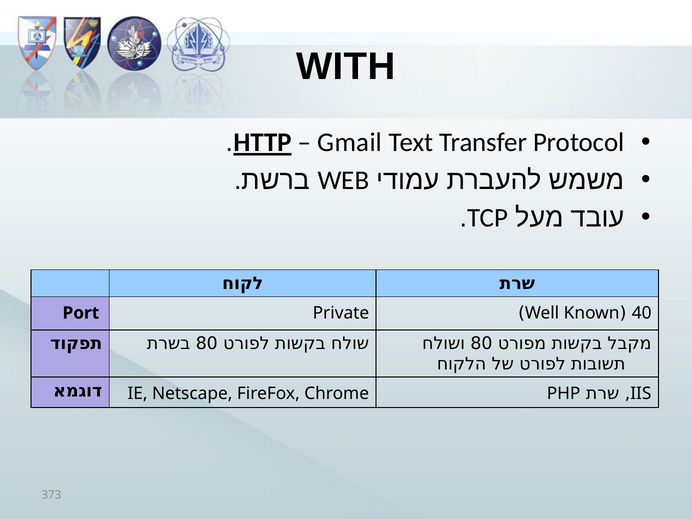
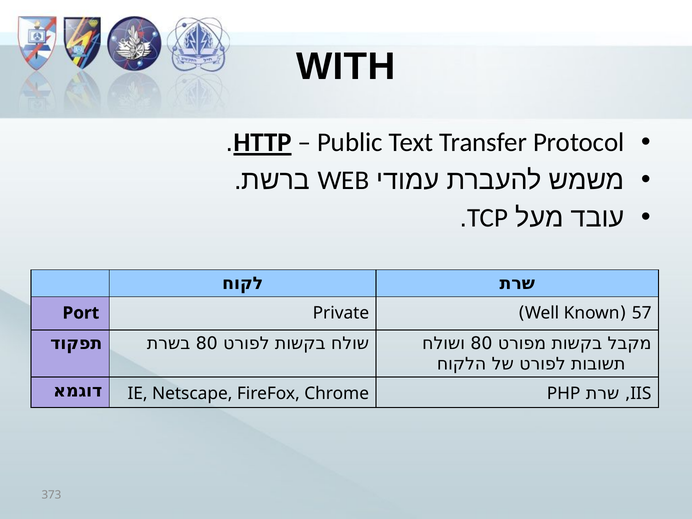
Gmail: Gmail -> Public (350, 143)
40: 40 -> 57 (642, 313)
